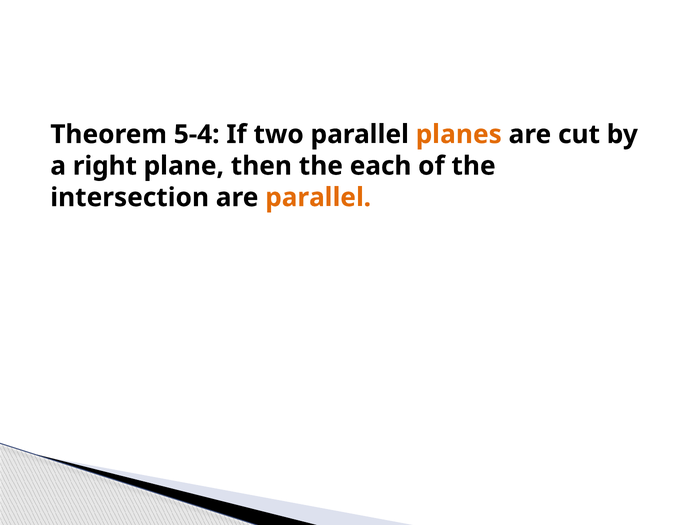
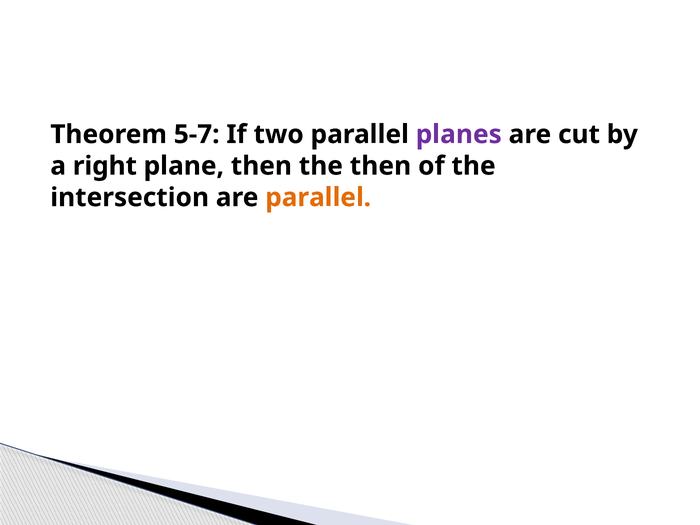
5-4: 5-4 -> 5-7 (197, 134)
planes colour: orange -> purple (459, 134)
the each: each -> then (380, 166)
